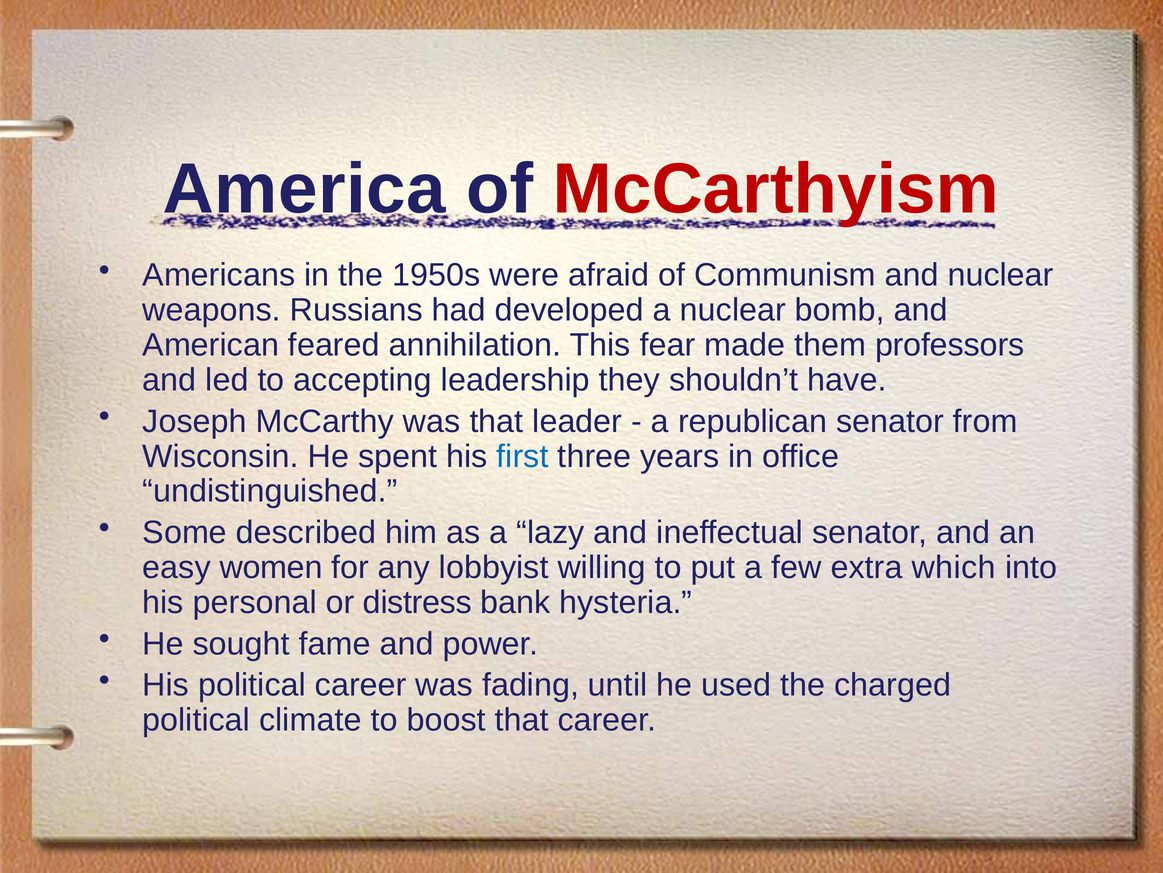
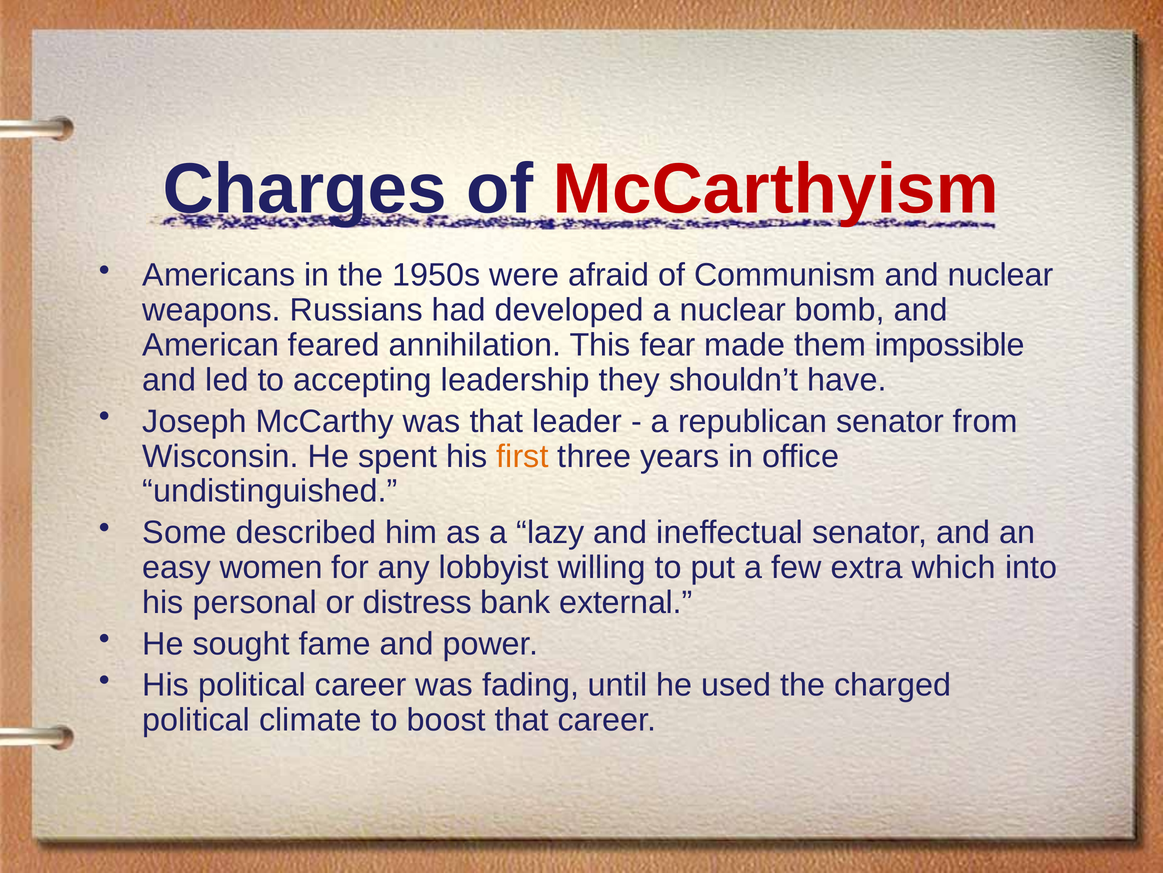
America: America -> Charges (305, 189)
professors: professors -> impossible (950, 345)
first colour: blue -> orange (523, 456)
hysteria: hysteria -> external (626, 602)
